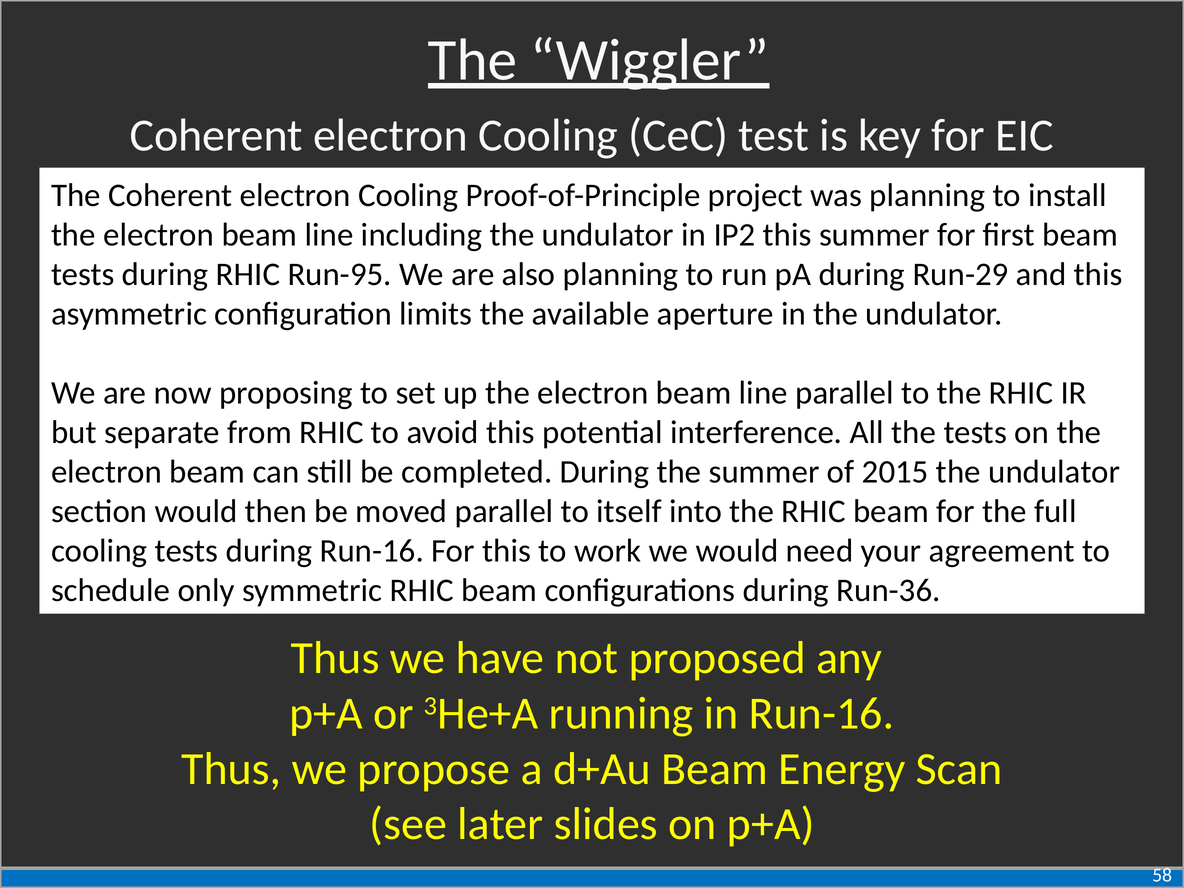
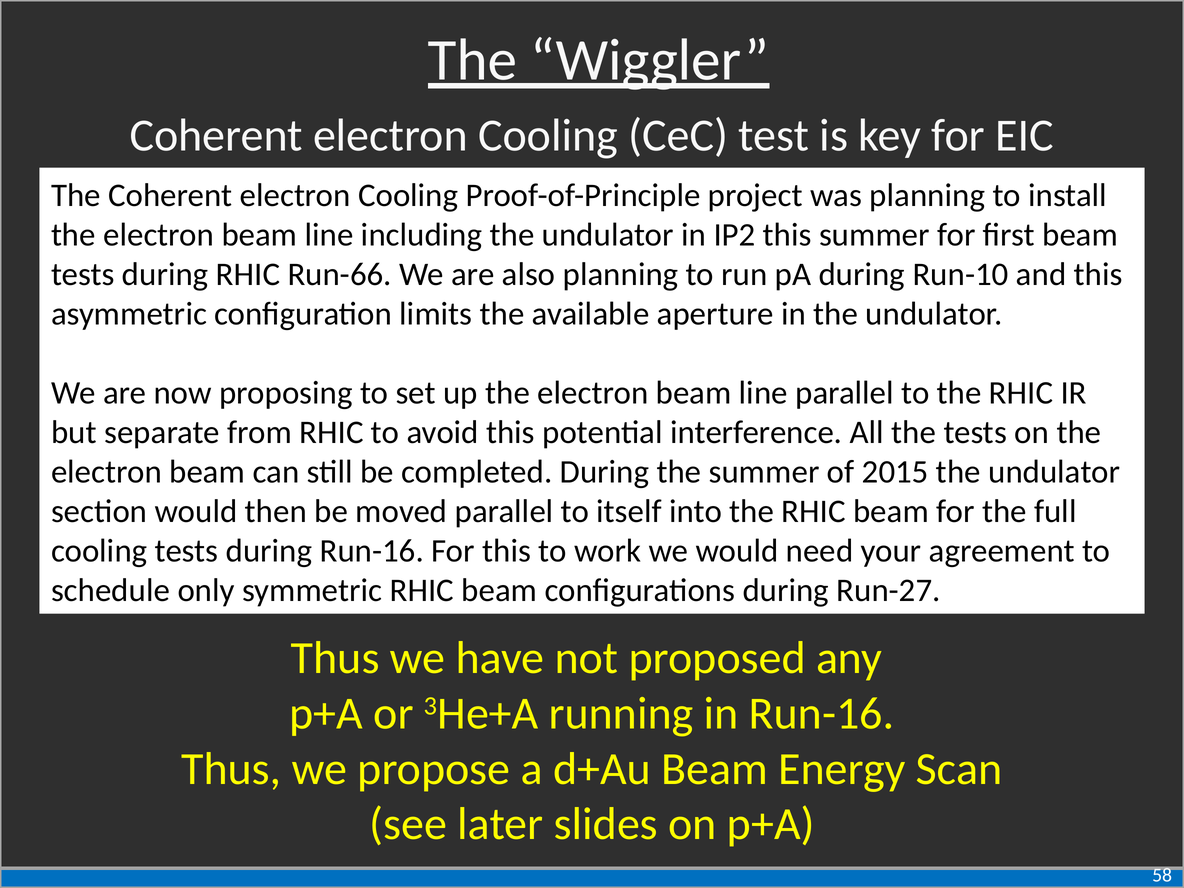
Run-95: Run-95 -> Run-66 (340, 275)
Run-29: Run-29 -> Run-10 (960, 275)
Run-36: Run-36 -> Run-27 (889, 590)
